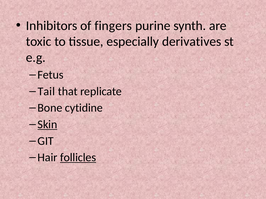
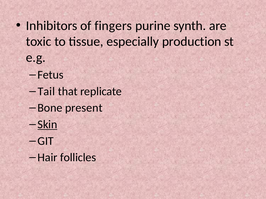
derivatives: derivatives -> production (192, 42)
cytidine: cytidine -> present (84, 108)
follicles underline: present -> none (78, 158)
